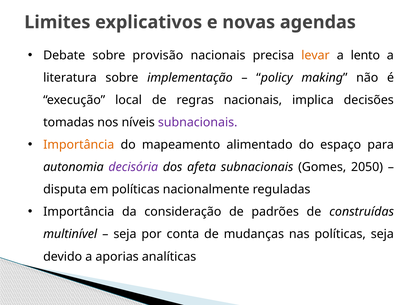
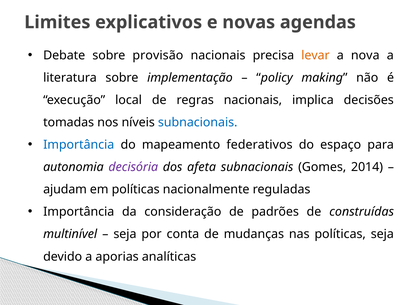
lento: lento -> nova (365, 55)
subnacionais colour: purple -> blue (198, 122)
Importância colour: orange -> blue (79, 145)
alimentado: alimentado -> federativos (259, 145)
2050: 2050 -> 2014 (367, 167)
disputa: disputa -> ajudam (65, 189)
